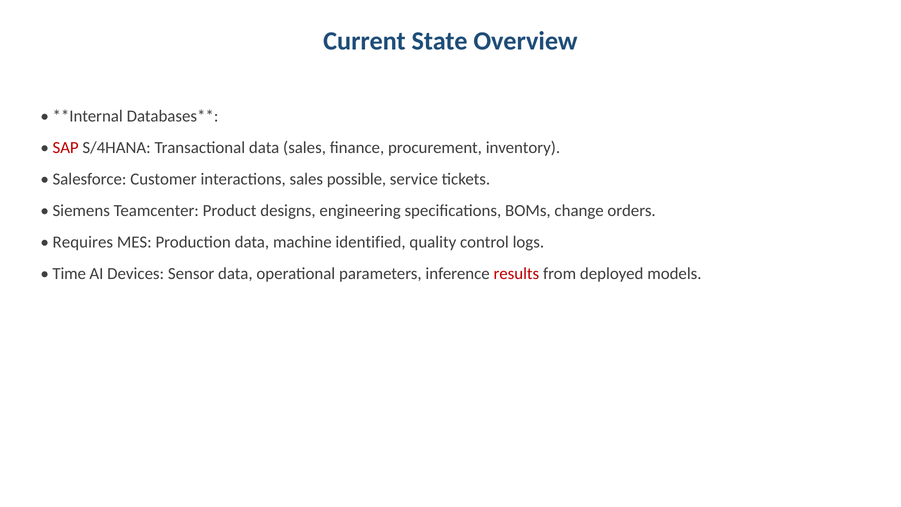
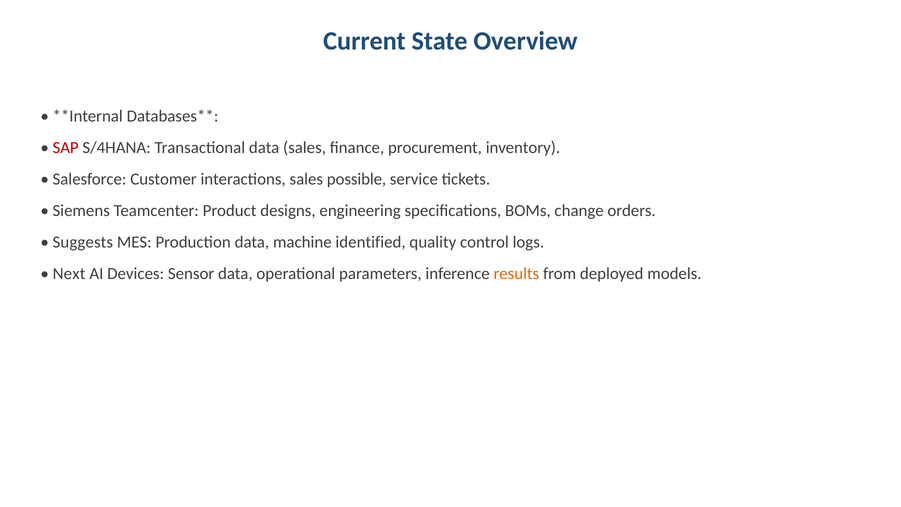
Requires: Requires -> Suggests (83, 242)
Time: Time -> Next (69, 274)
results colour: red -> orange (516, 274)
